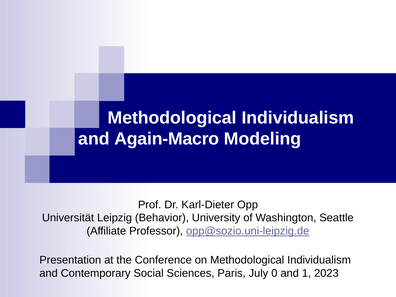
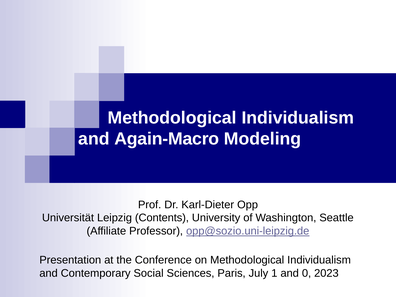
Behavior: Behavior -> Contents (162, 218)
0: 0 -> 1 (274, 273)
1: 1 -> 0 (307, 273)
